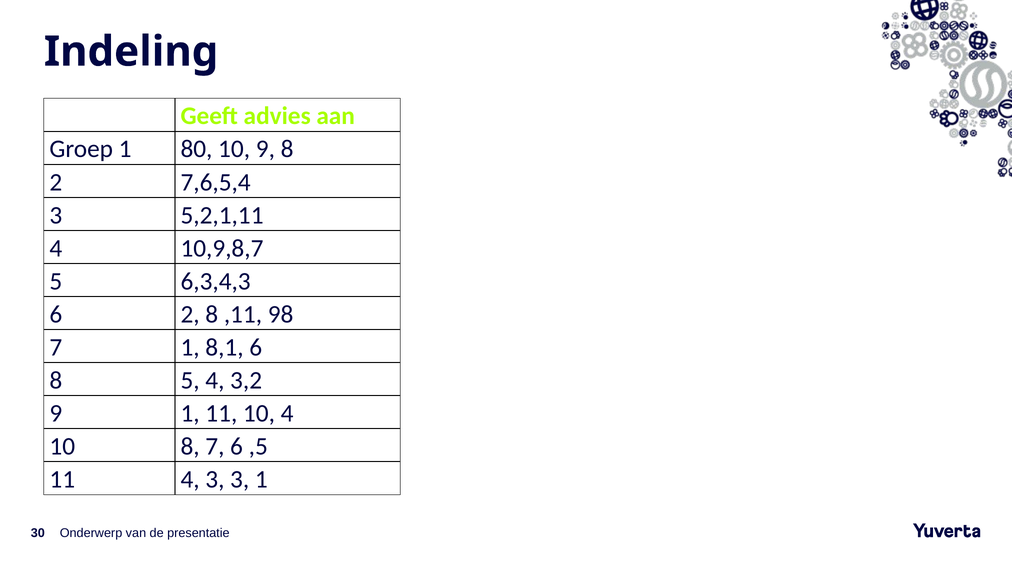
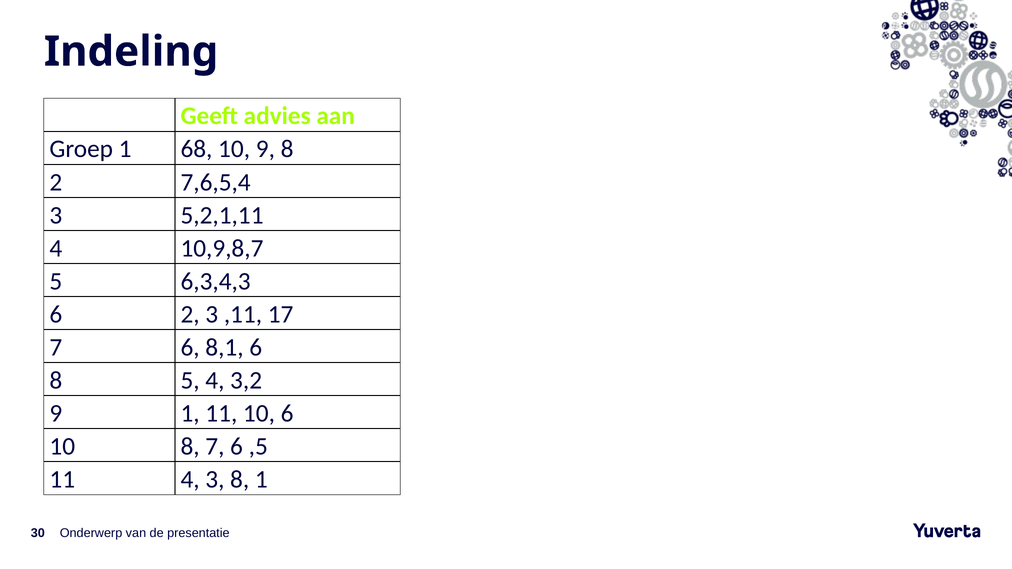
80: 80 -> 68 (196, 149)
2 8: 8 -> 3 (212, 314)
98: 98 -> 17 (281, 314)
1: 1 -> 6 (190, 348)
10 4: 4 -> 6 (287, 414)
3 3: 3 -> 8 (240, 480)
